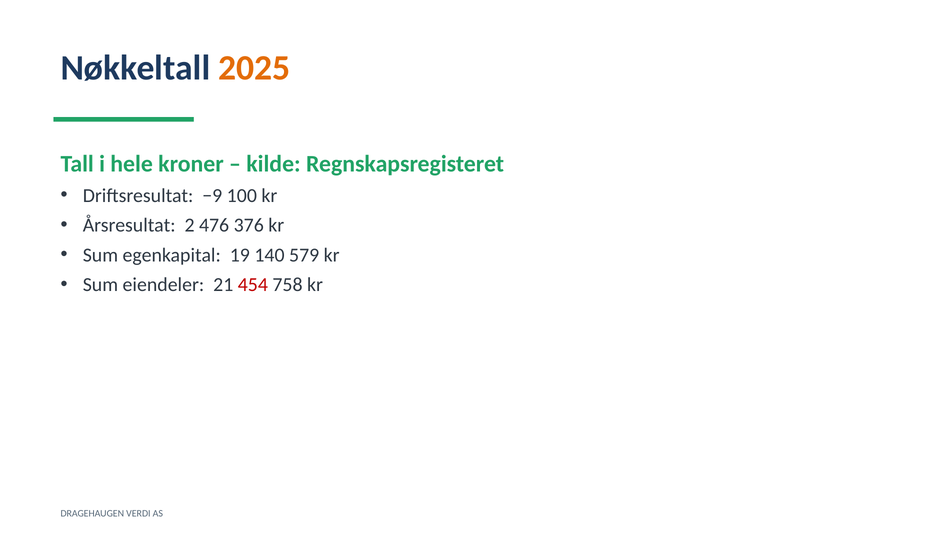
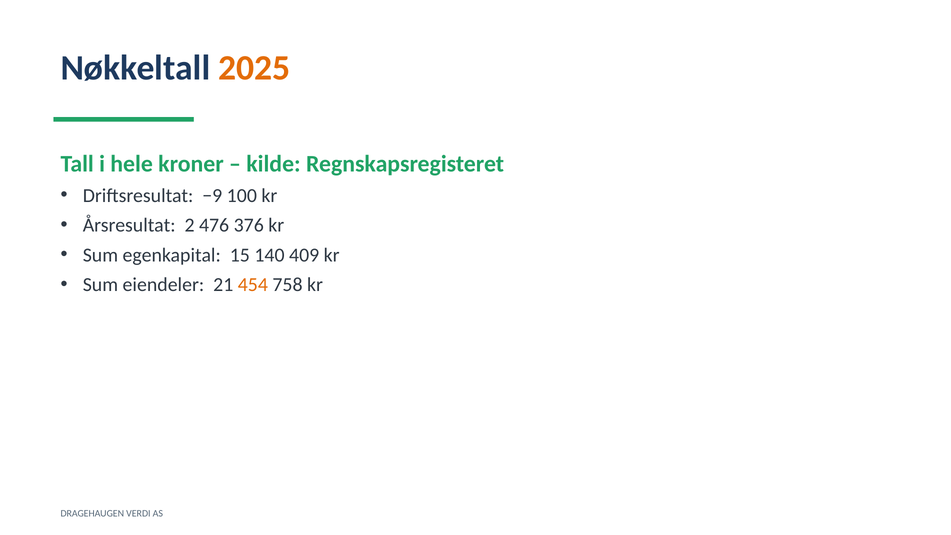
19: 19 -> 15 (240, 255)
579: 579 -> 409 (304, 255)
454 colour: red -> orange (253, 285)
